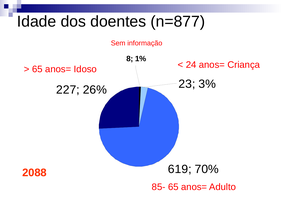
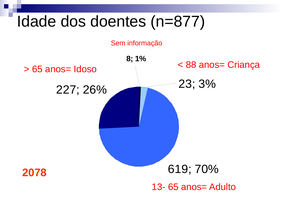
24: 24 -> 88 (191, 65)
2088: 2088 -> 2078 (34, 173)
85-: 85- -> 13- (159, 187)
